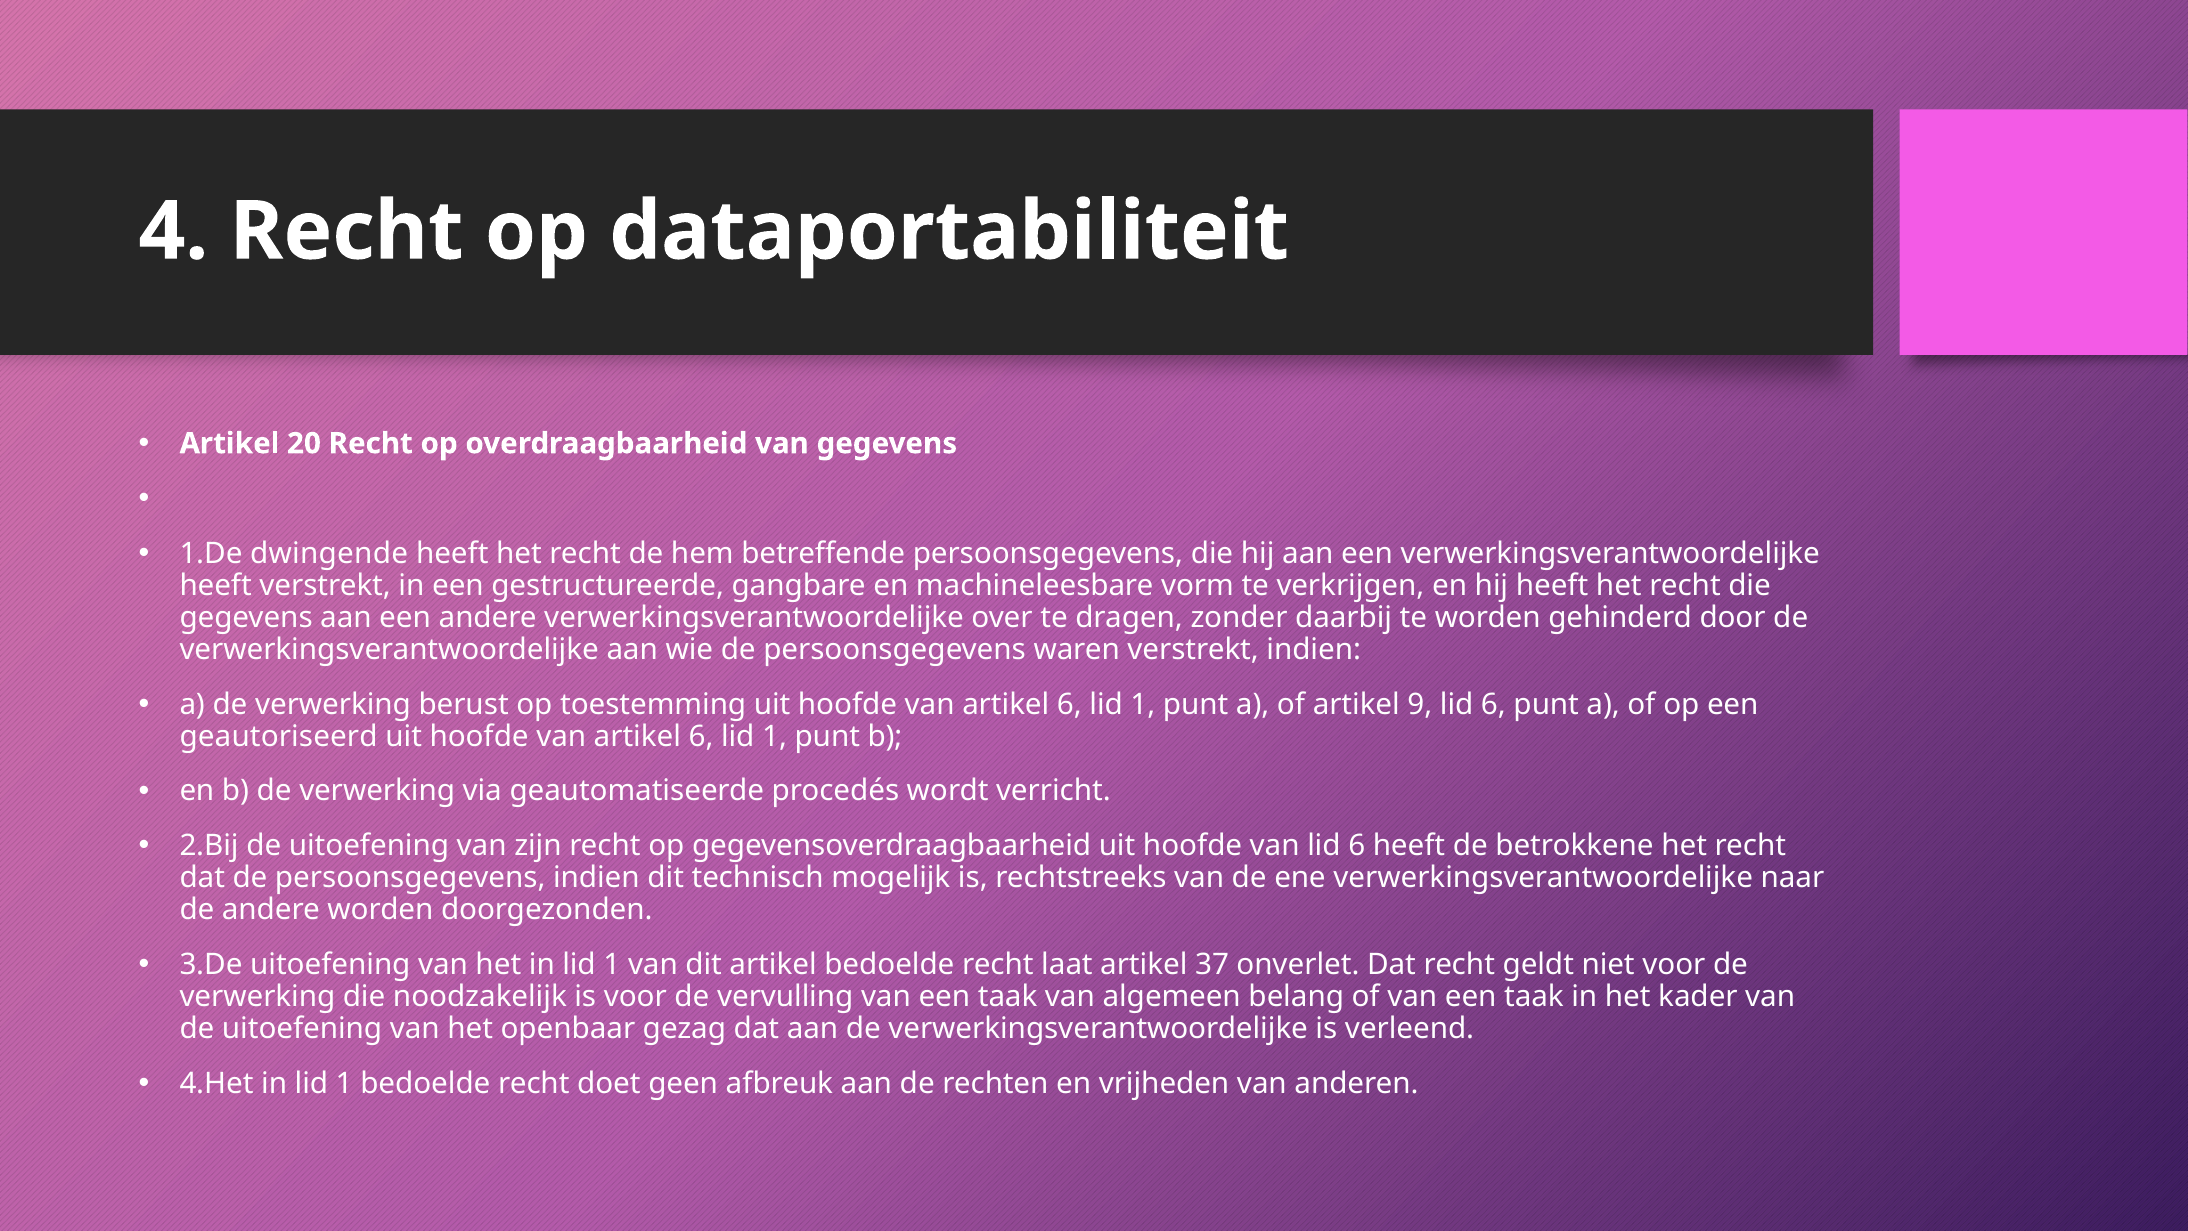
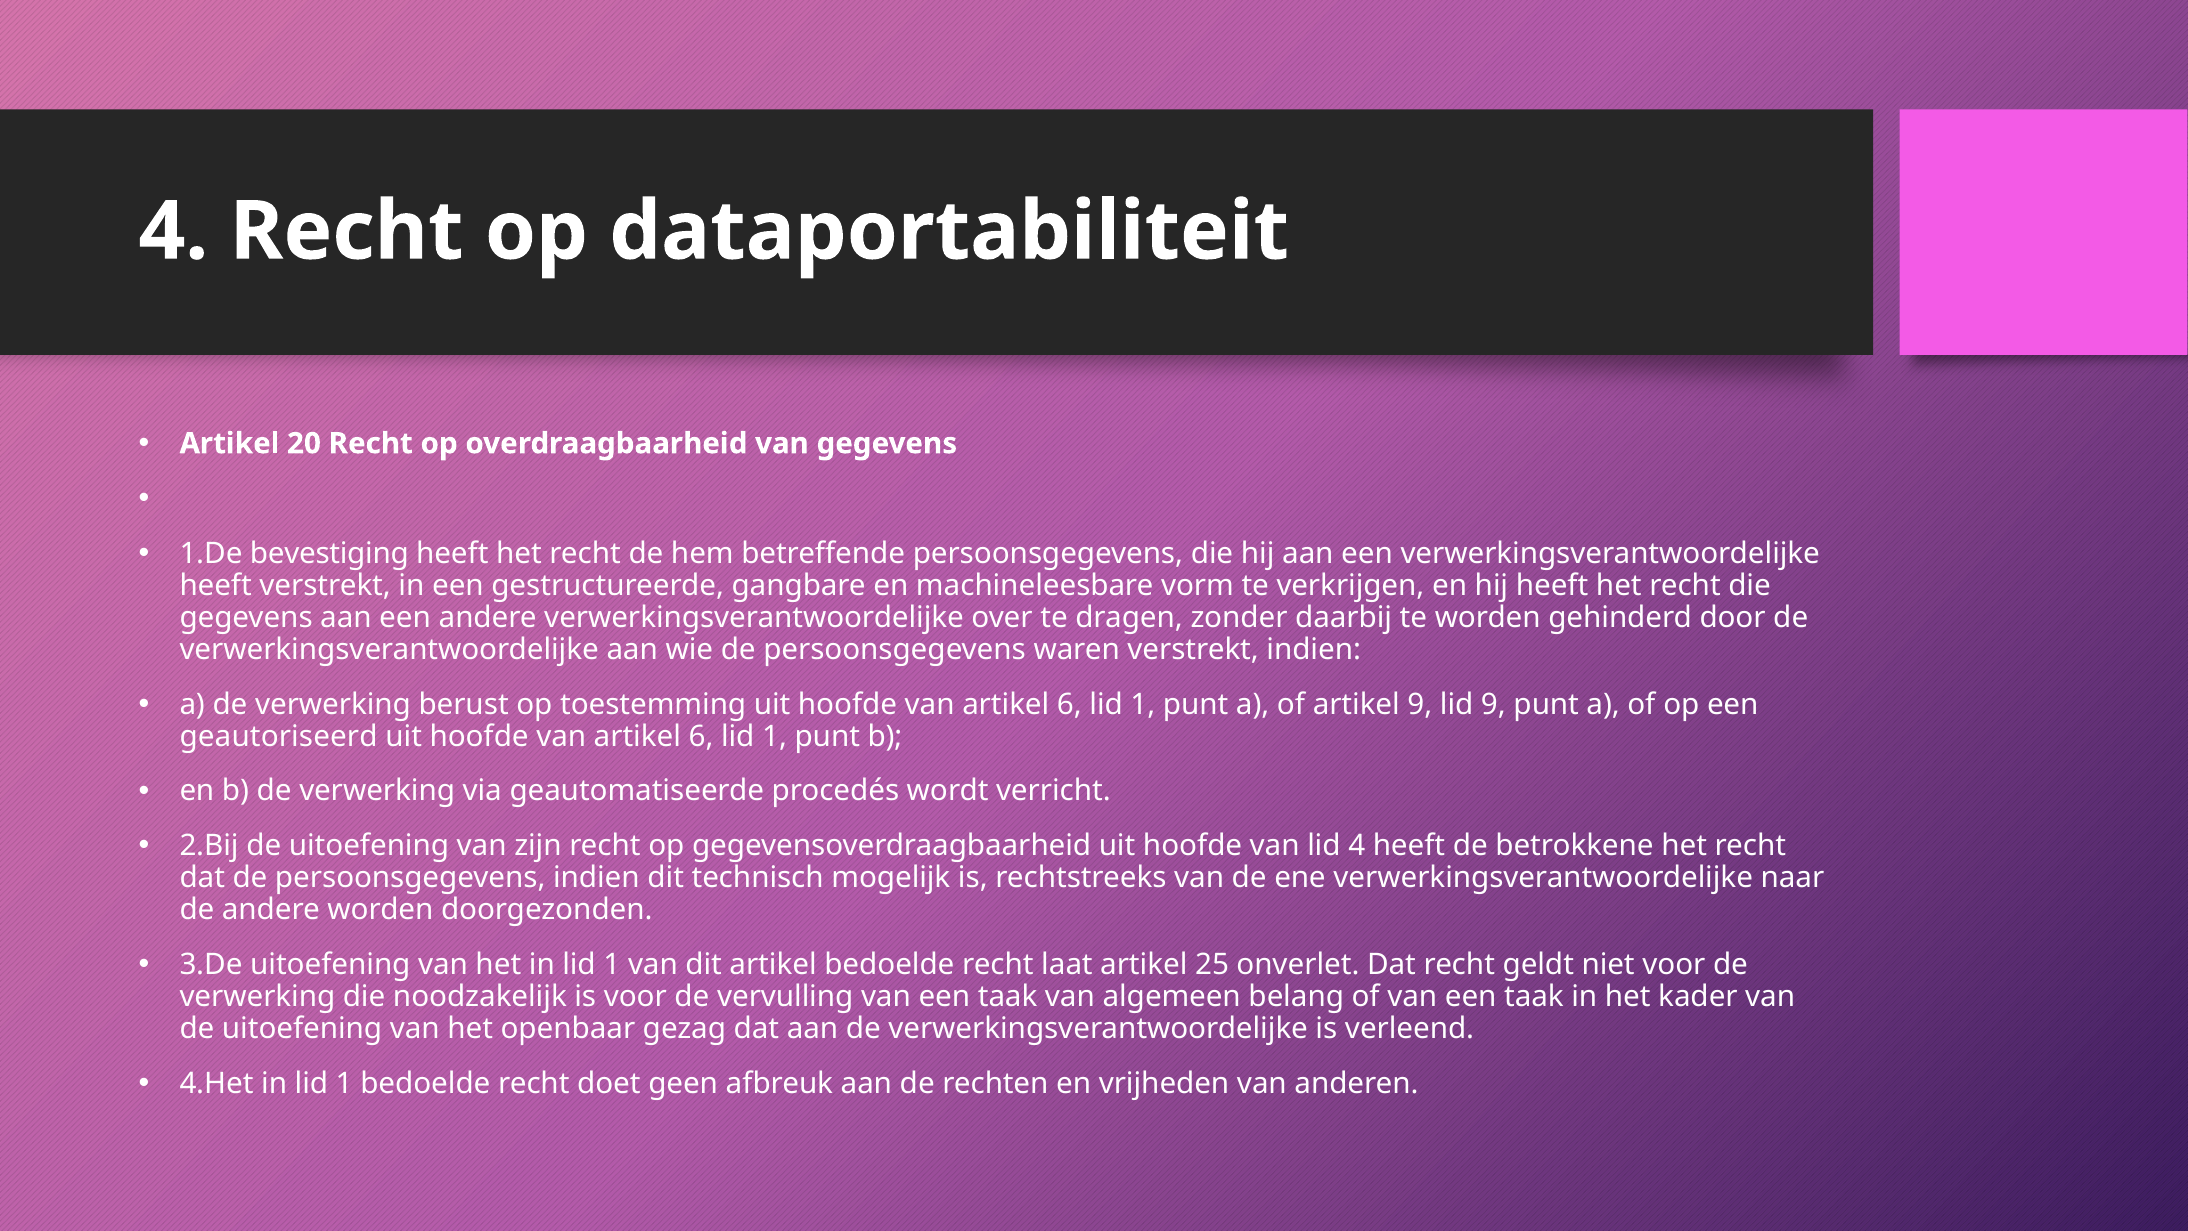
dwingende: dwingende -> bevestiging (329, 553)
9 lid 6: 6 -> 9 (1493, 704)
van lid 6: 6 -> 4 (1357, 846)
37: 37 -> 25 (1212, 965)
